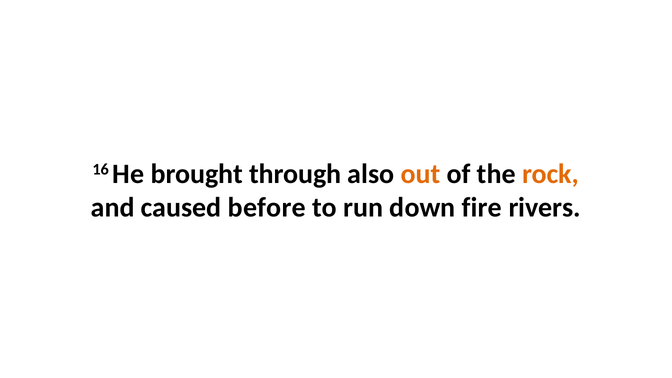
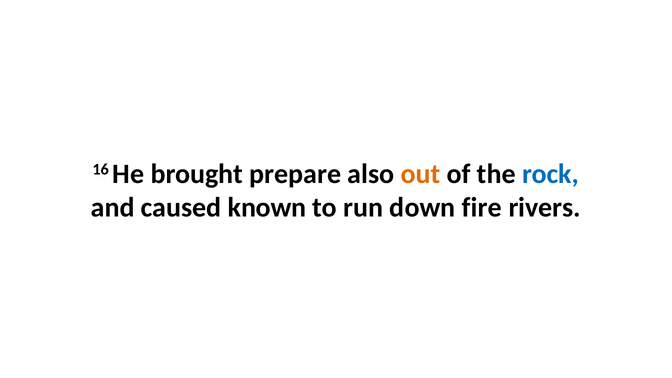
through: through -> prepare (295, 174)
rock colour: orange -> blue (550, 174)
before: before -> known (267, 208)
